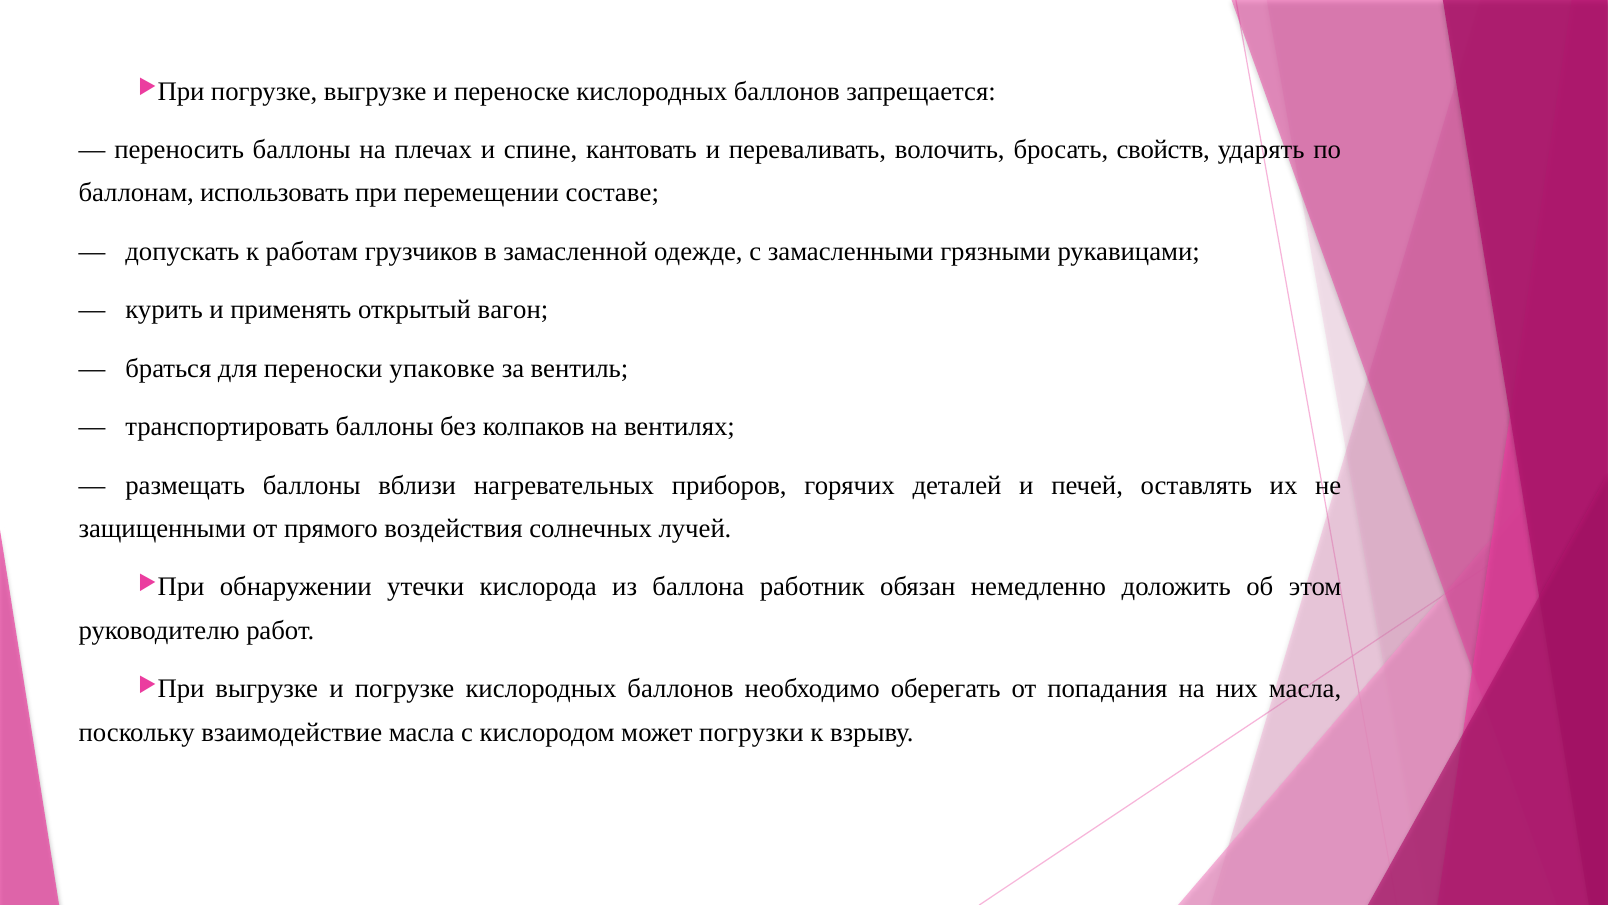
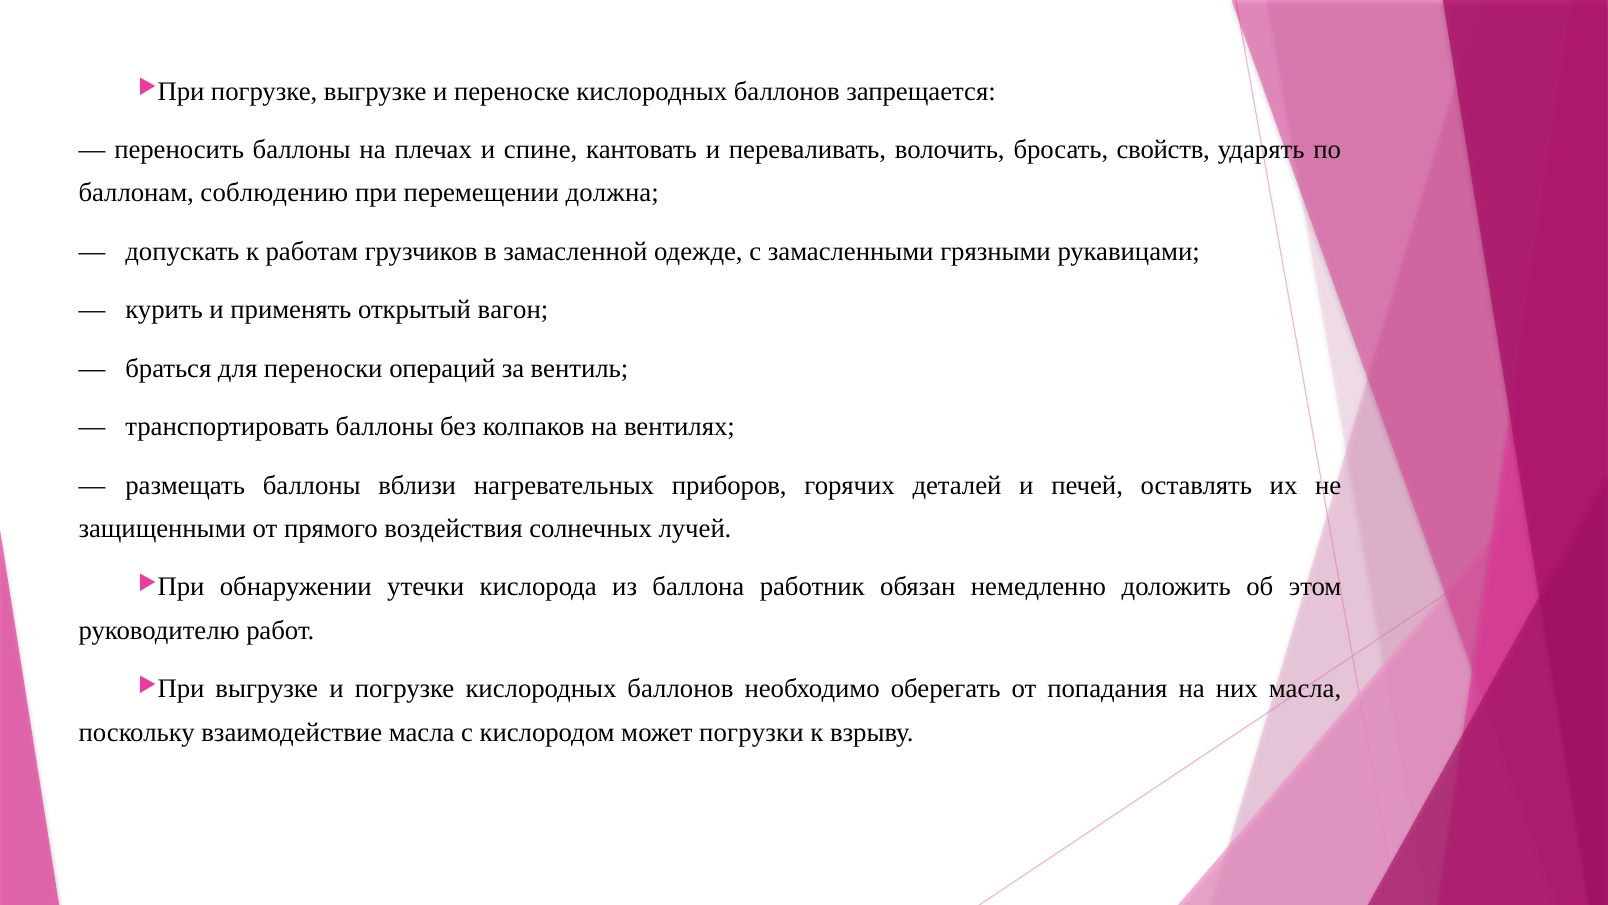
использовать: использовать -> соблюдению (274, 193)
составе: составе -> должна (612, 193)
упаковке: упаковке -> операций (442, 368)
